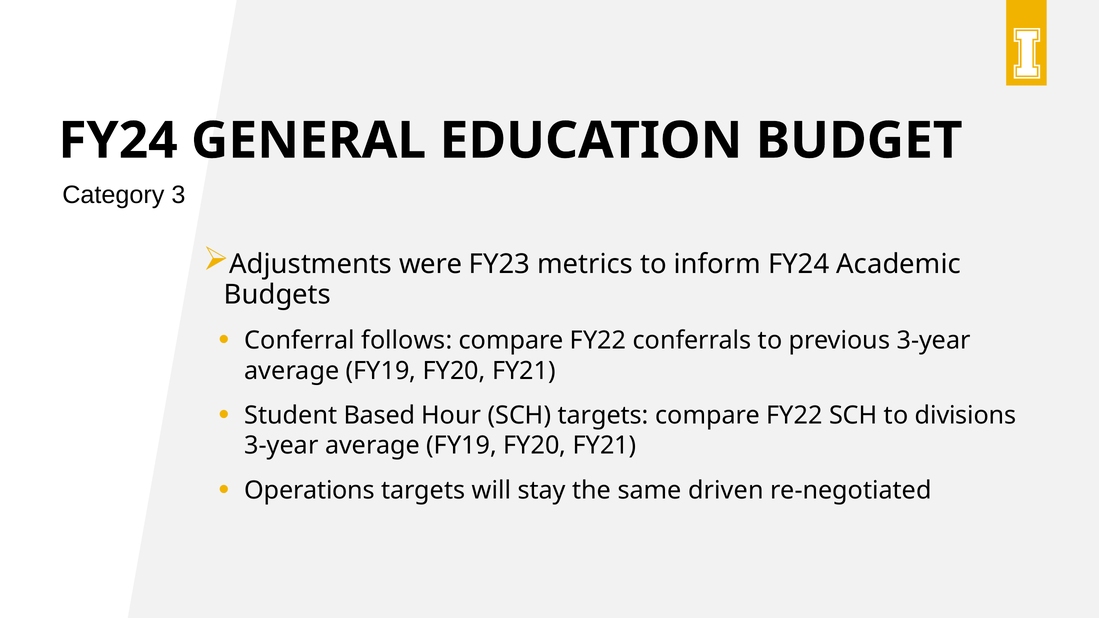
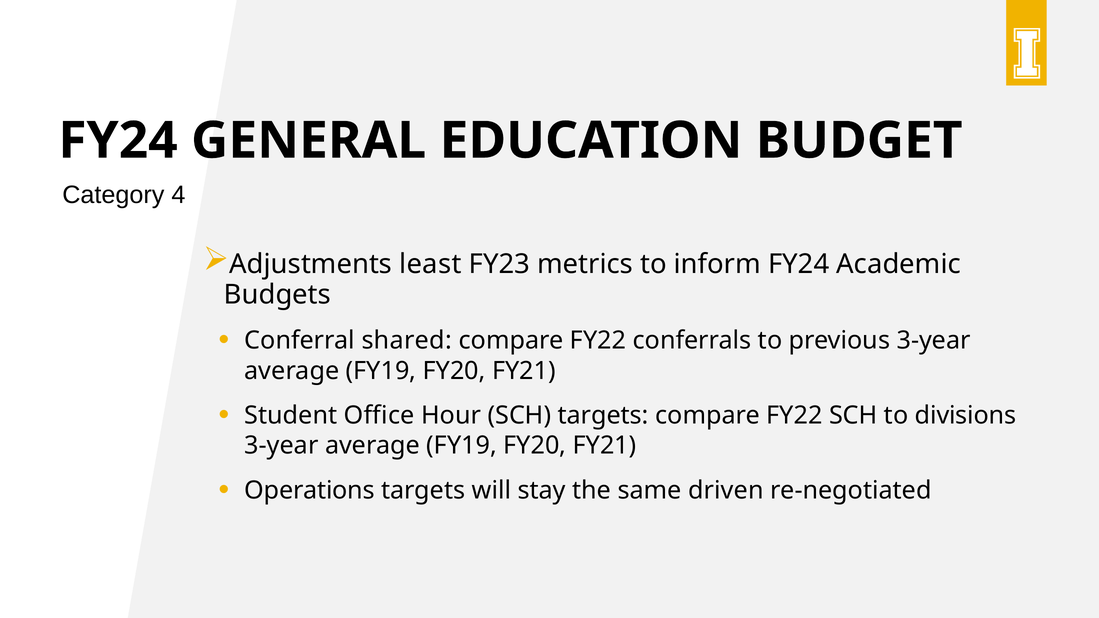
3: 3 -> 4 (178, 195)
were: were -> least (430, 264)
follows: follows -> shared (407, 341)
Based: Based -> Office (379, 416)
